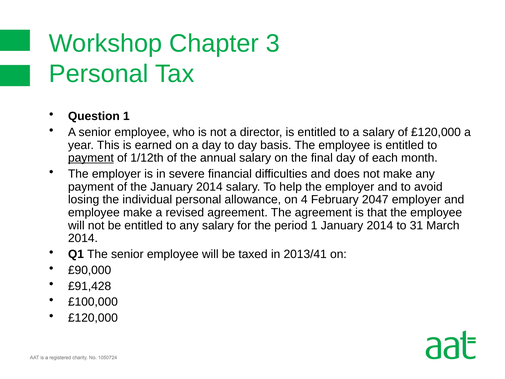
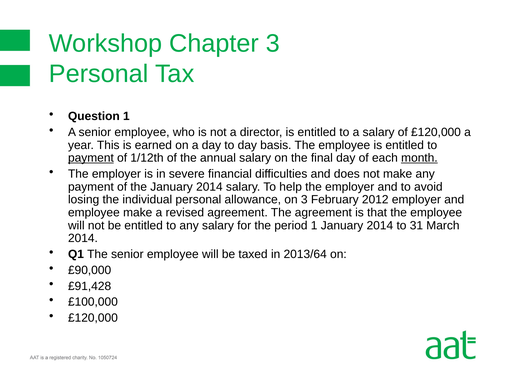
month underline: none -> present (419, 158)
on 4: 4 -> 3 (304, 200)
2047: 2047 -> 2012 (375, 200)
2013/41: 2013/41 -> 2013/64 (305, 254)
